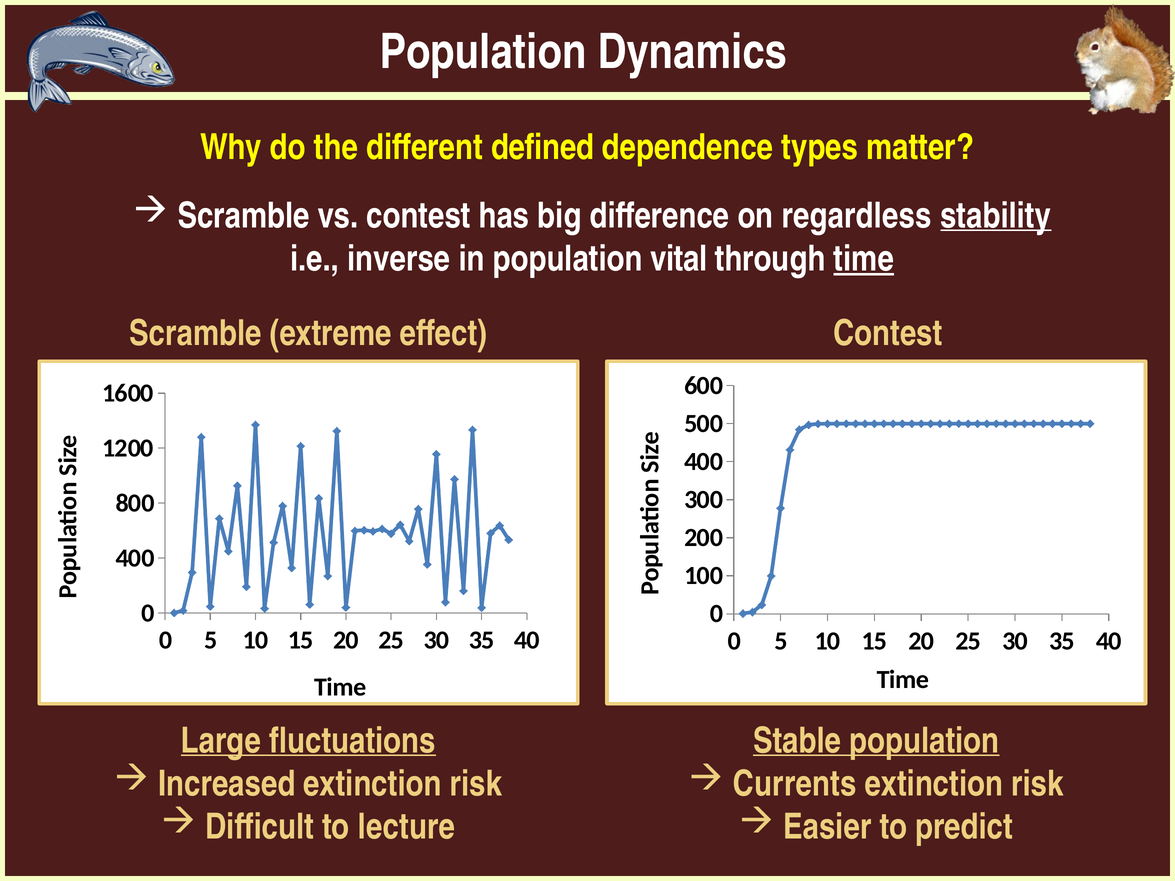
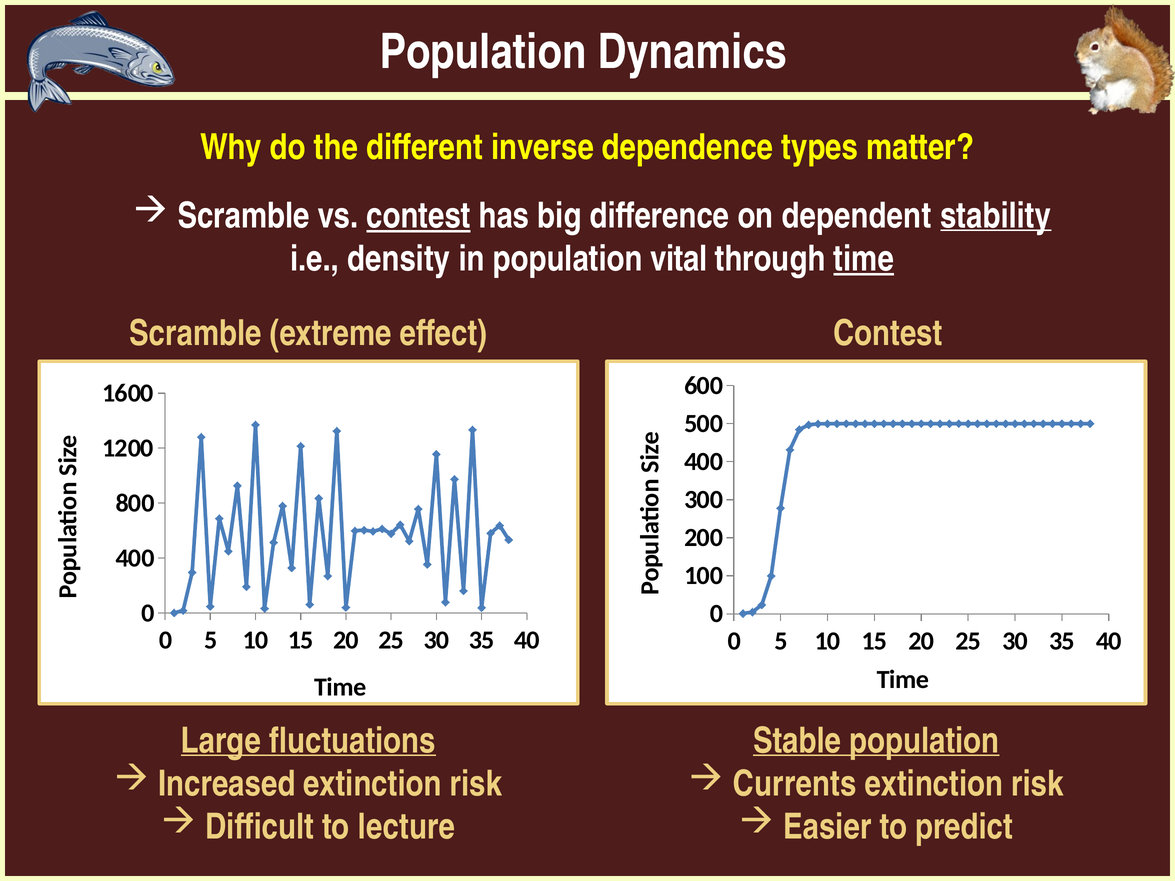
defined: defined -> inverse (542, 147)
contest underline: none -> present (418, 216)
regardless: regardless -> dependent (856, 216)
inverse: inverse -> density (399, 259)
